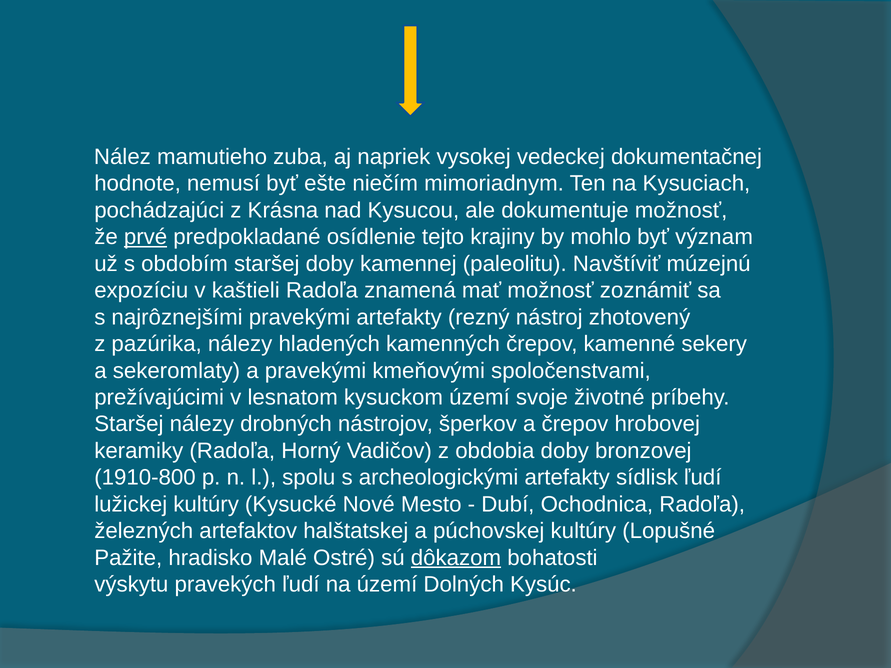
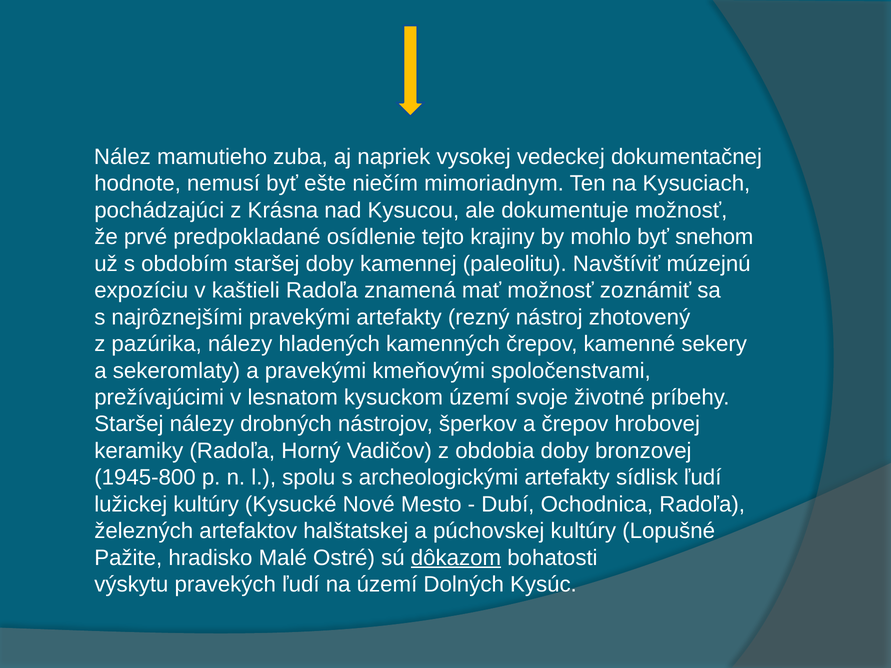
prvé underline: present -> none (146, 237)
význam: význam -> snehom (714, 237)
1910-800: 1910-800 -> 1945-800 (145, 478)
